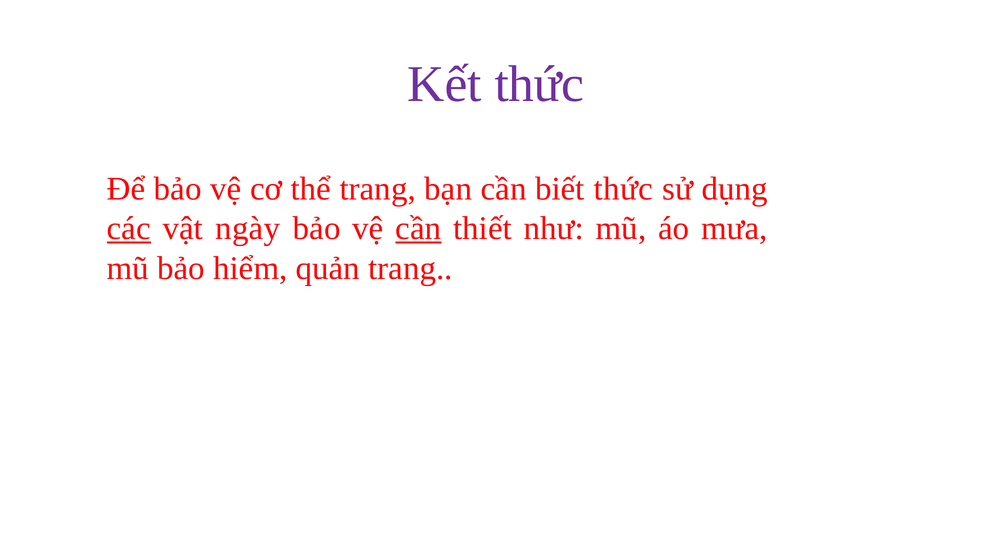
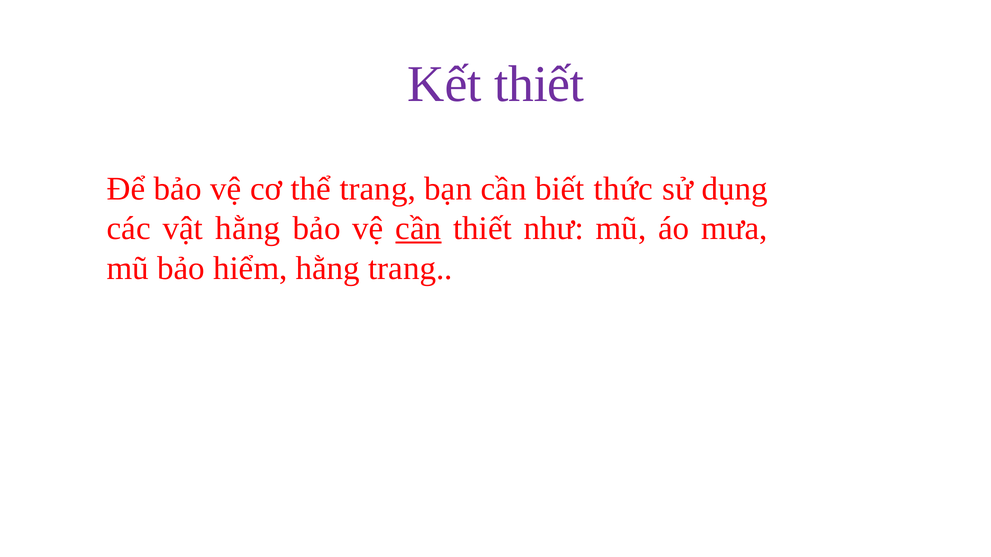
Kết thức: thức -> thiết (539, 84)
các underline: present -> none (129, 229)
vật ngày: ngày -> hằng (248, 229)
hiểm quản: quản -> hằng (328, 268)
